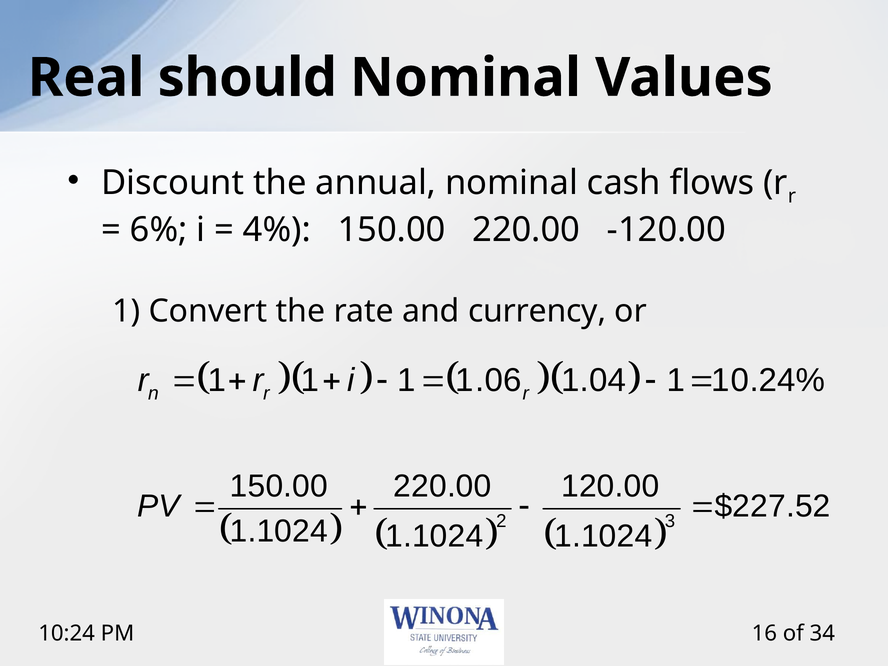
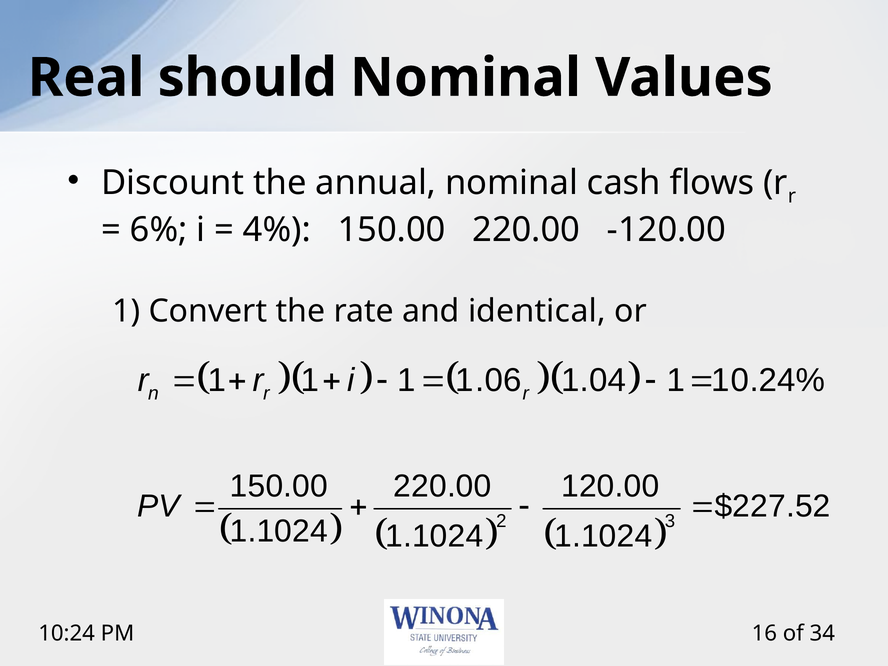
currency: currency -> identical (537, 311)
